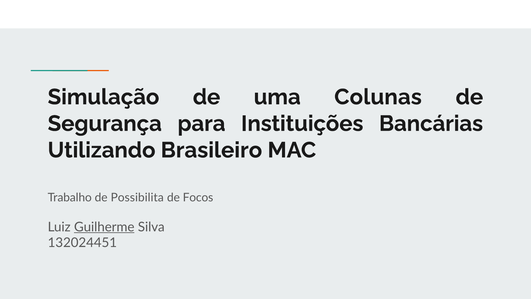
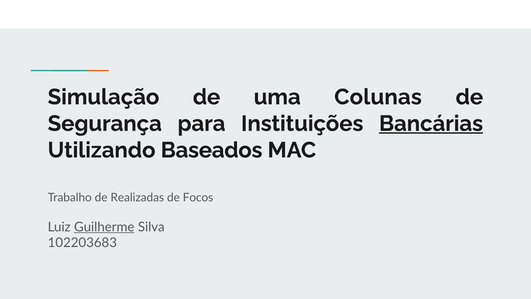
Bancárias underline: none -> present (431, 123)
Brasileiro: Brasileiro -> Baseados (212, 150)
Possibilita: Possibilita -> Realizadas (137, 197)
132024451: 132024451 -> 102203683 (82, 243)
